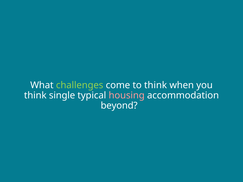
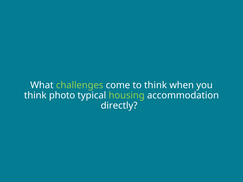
single: single -> photo (62, 96)
housing colour: pink -> light green (127, 96)
beyond: beyond -> directly (119, 106)
